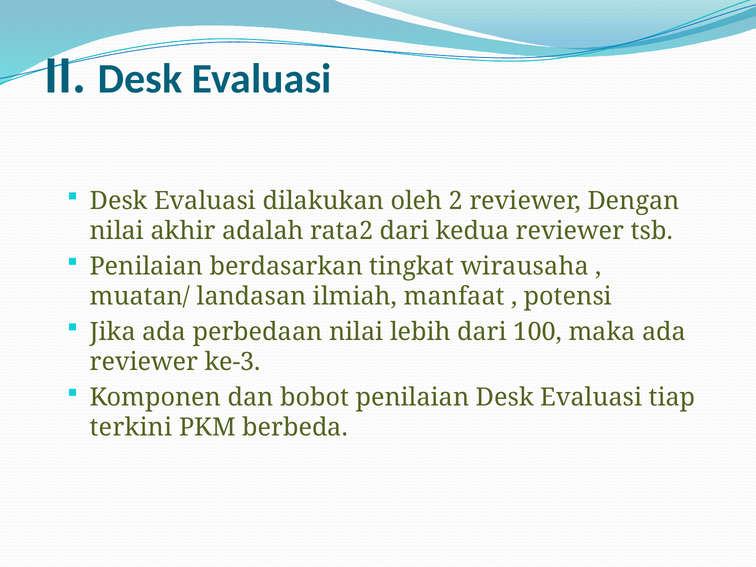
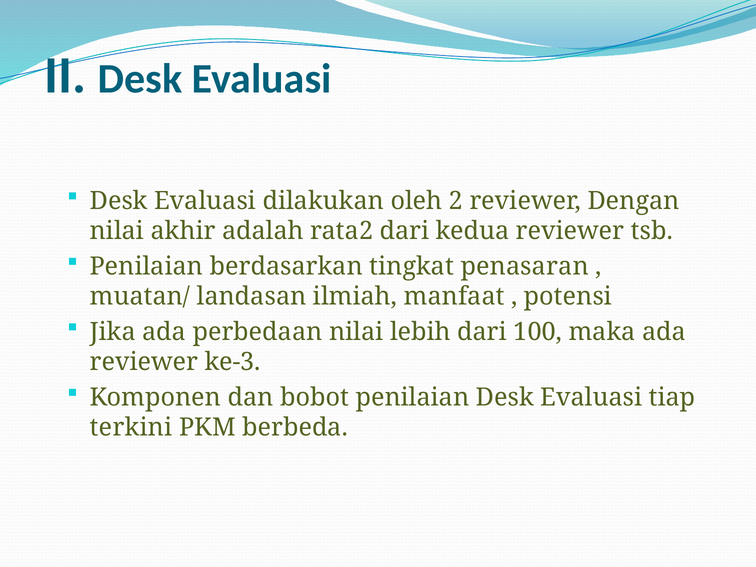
wirausaha: wirausaha -> penasaran (525, 266)
